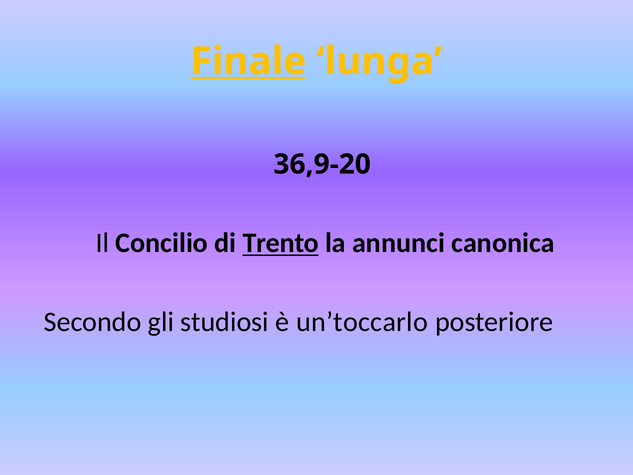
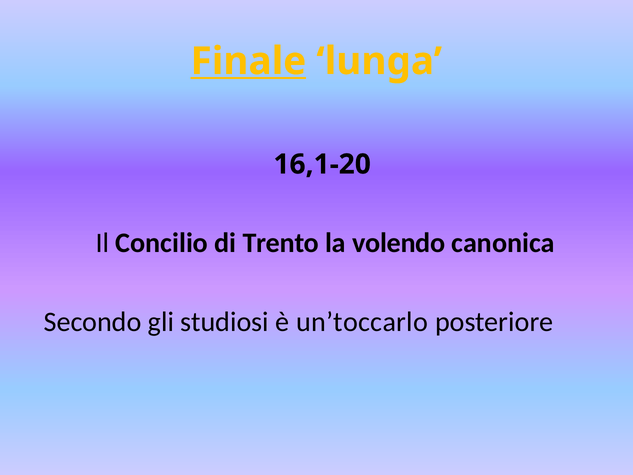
36,9-20: 36,9-20 -> 16,1-20 (322, 164)
Trento underline: present -> none (281, 243)
annunci: annunci -> volendo (399, 243)
